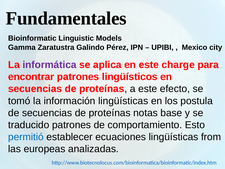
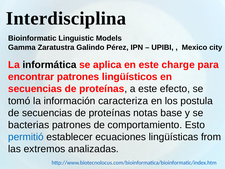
Fundamentales: Fundamentales -> Interdisciplina (66, 18)
informática colour: purple -> black (50, 65)
información lingüísticas: lingüísticas -> caracteriza (123, 101)
traducido: traducido -> bacterias (29, 125)
europeas: europeas -> extremos (44, 149)
